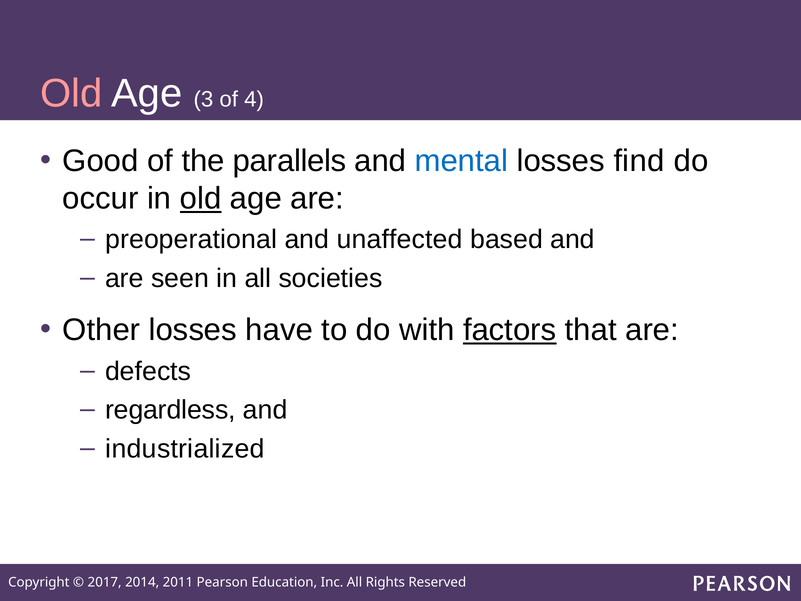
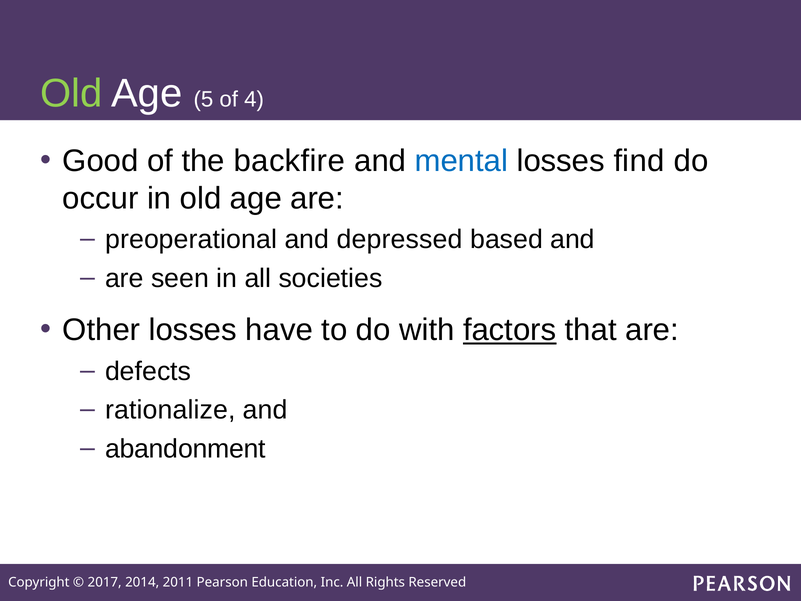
Old colour: pink -> light green (71, 94)
3: 3 -> 5 (203, 100)
parallels: parallels -> backfire (289, 161)
old underline: present -> none (201, 198)
unaffected: unaffected -> depressed (400, 240)
regardless: regardless -> rationalize (170, 410)
industrialized: industrialized -> abandonment (185, 449)
